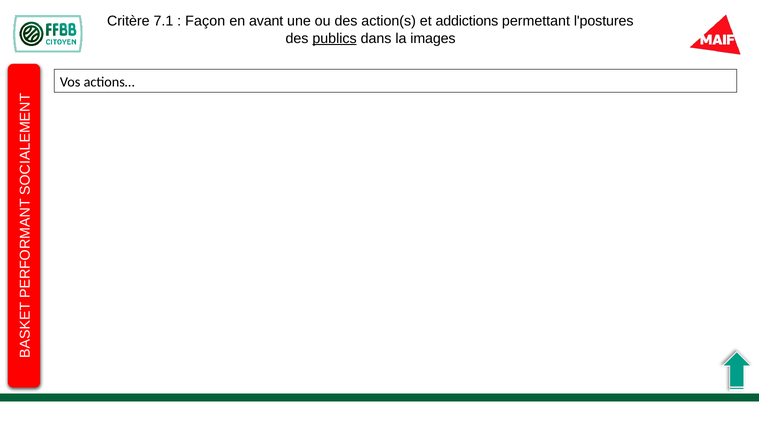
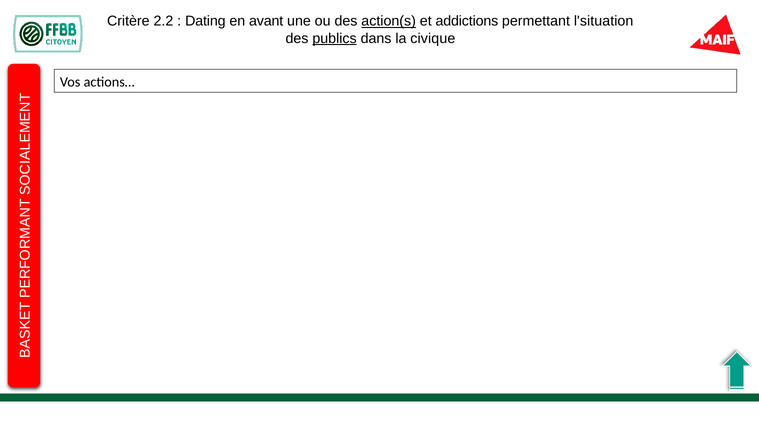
7.1: 7.1 -> 2.2 (163, 21)
Façon: Façon -> Dating (205, 21)
action(s underline: none -> present (389, 21)
l'postures: l'postures -> l'situation (604, 21)
images: images -> civique (433, 38)
